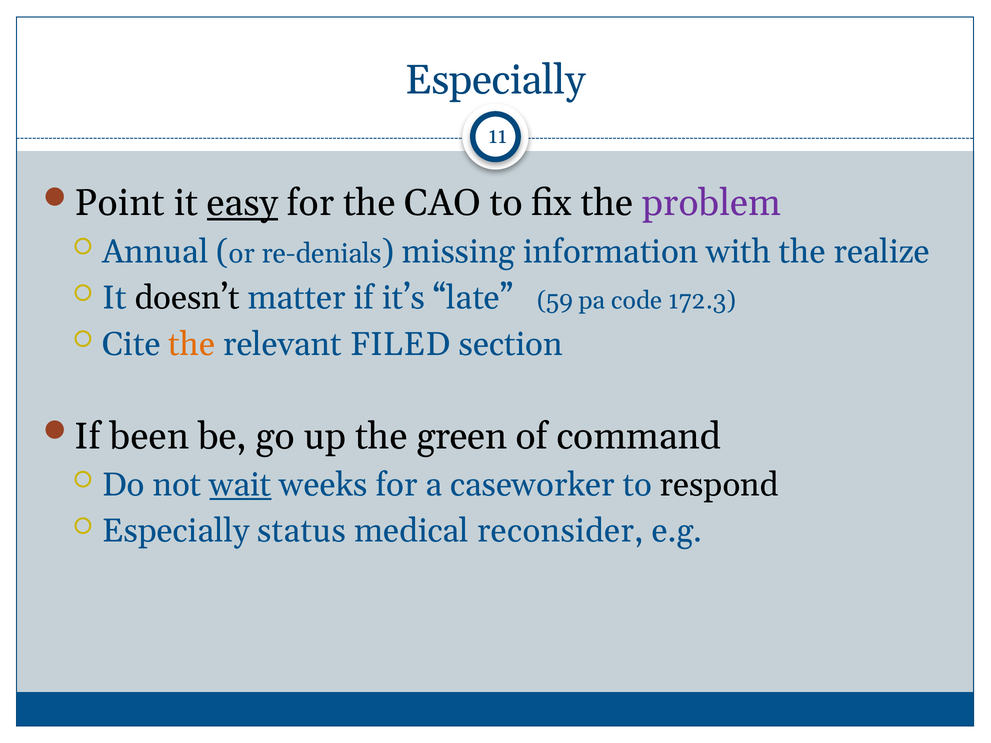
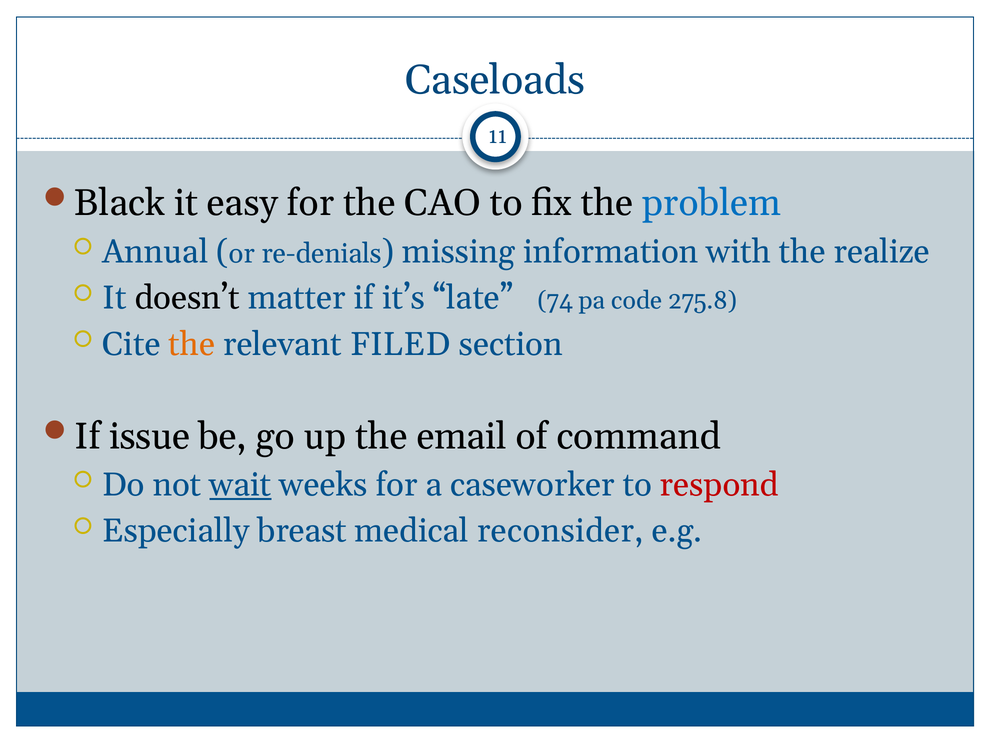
Especially: Especially -> Caseloads (495, 80)
Point: Point -> Black (120, 203)
easy underline: present -> none (242, 203)
problem colour: purple -> blue (712, 203)
59: 59 -> 74 (555, 301)
172.3: 172.3 -> 275.8 (703, 301)
been: been -> issue (150, 436)
green: green -> email (462, 436)
respond colour: black -> red (719, 485)
status: status -> breast (302, 531)
